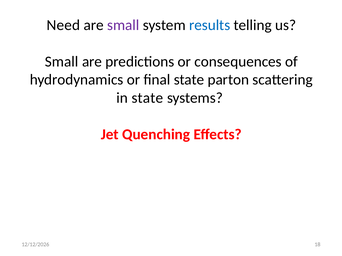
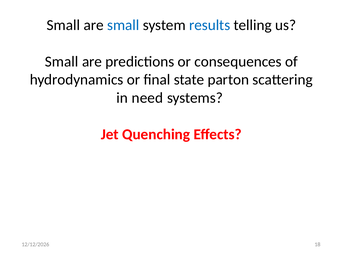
Need: Need -> Small (63, 25)
small colour: purple -> blue (123, 25)
in state: state -> need (147, 98)
